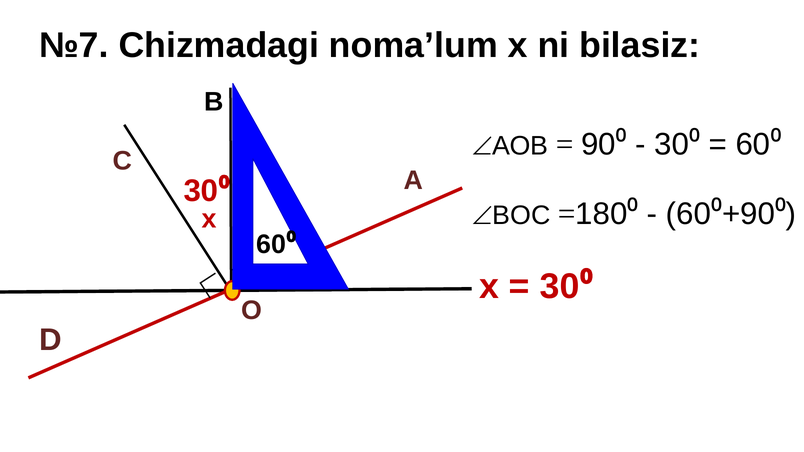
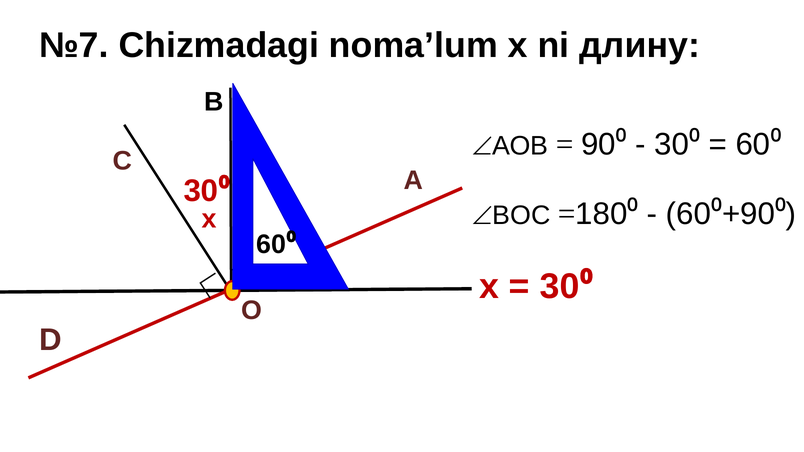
bilasiz: bilasiz -> длину (640, 45)
